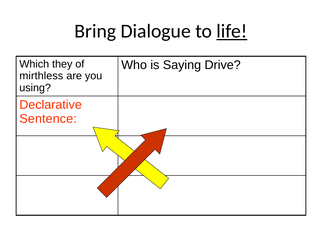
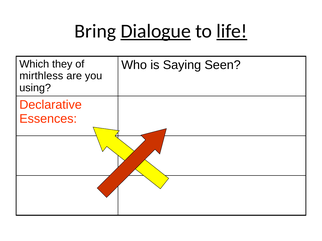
Dialogue underline: none -> present (156, 31)
Drive: Drive -> Seen (223, 65)
Sentence: Sentence -> Essences (48, 119)
